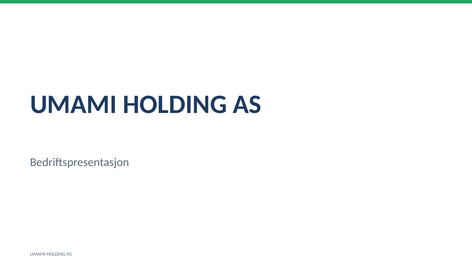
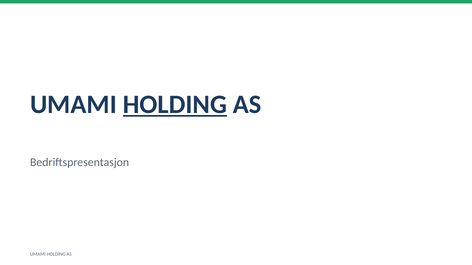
HOLDING underline: none -> present (175, 105)
